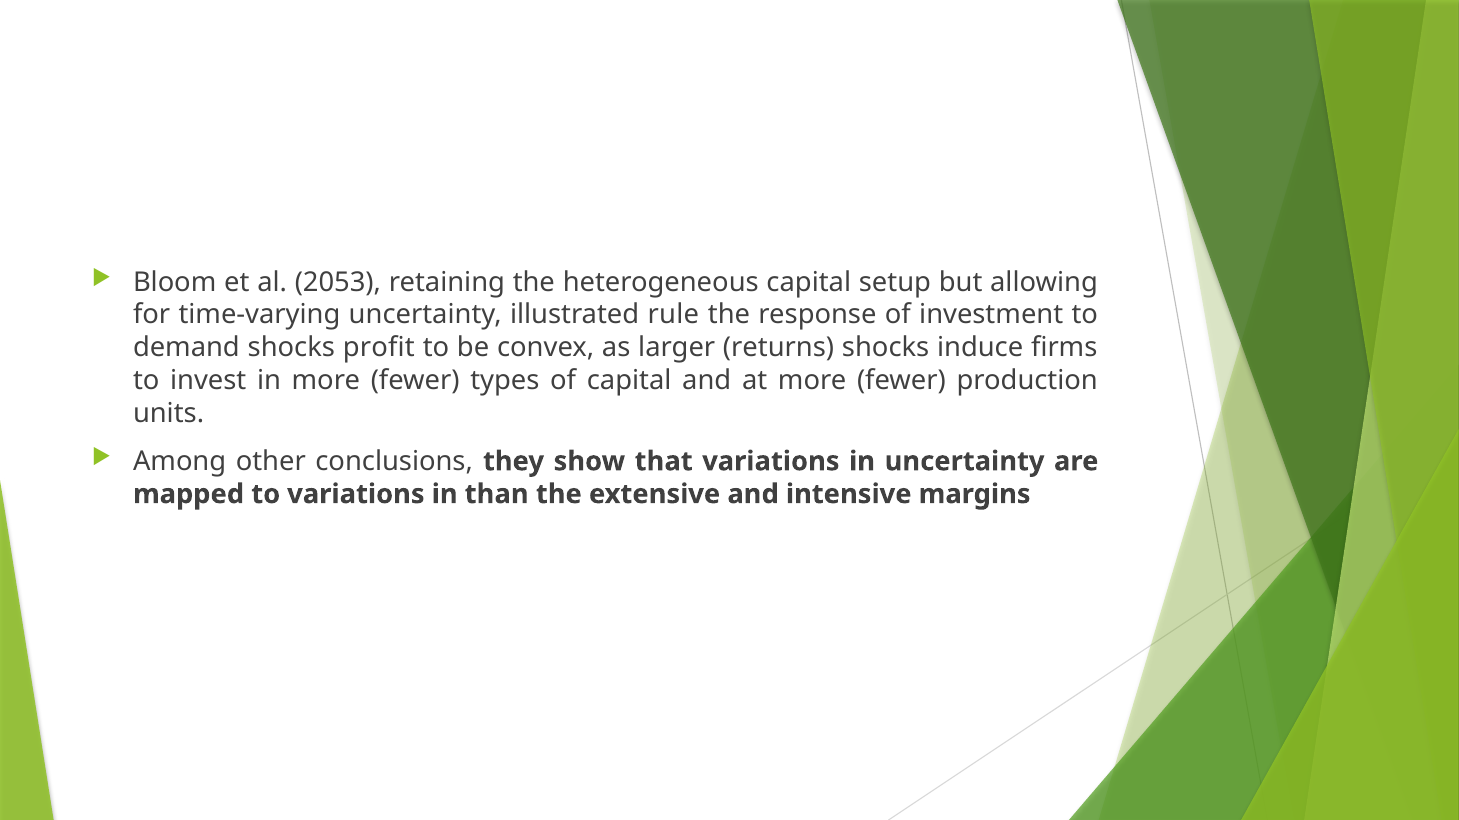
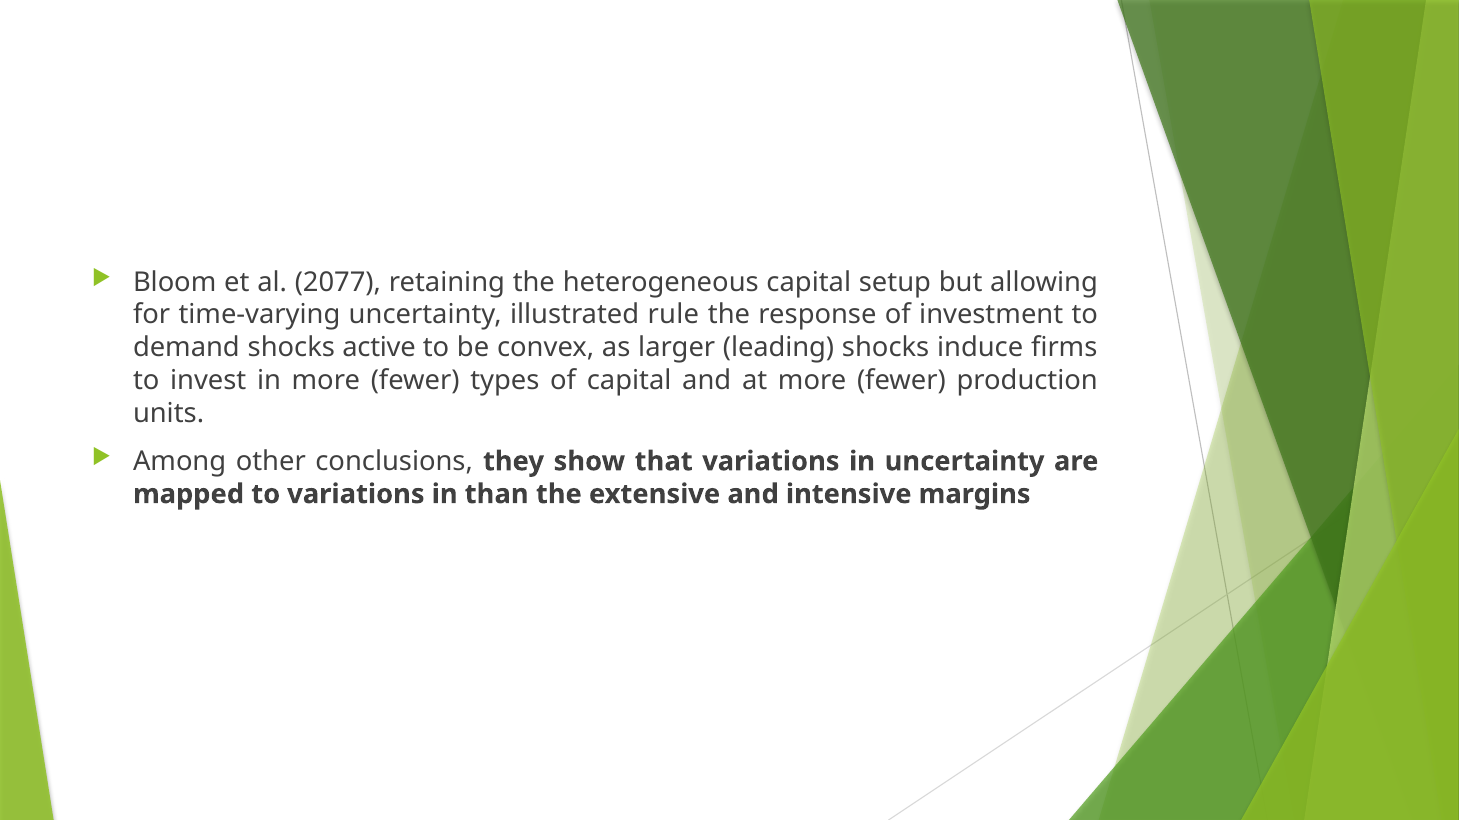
2053: 2053 -> 2077 (338, 282)
profit: profit -> active (379, 348)
returns: returns -> leading (779, 348)
